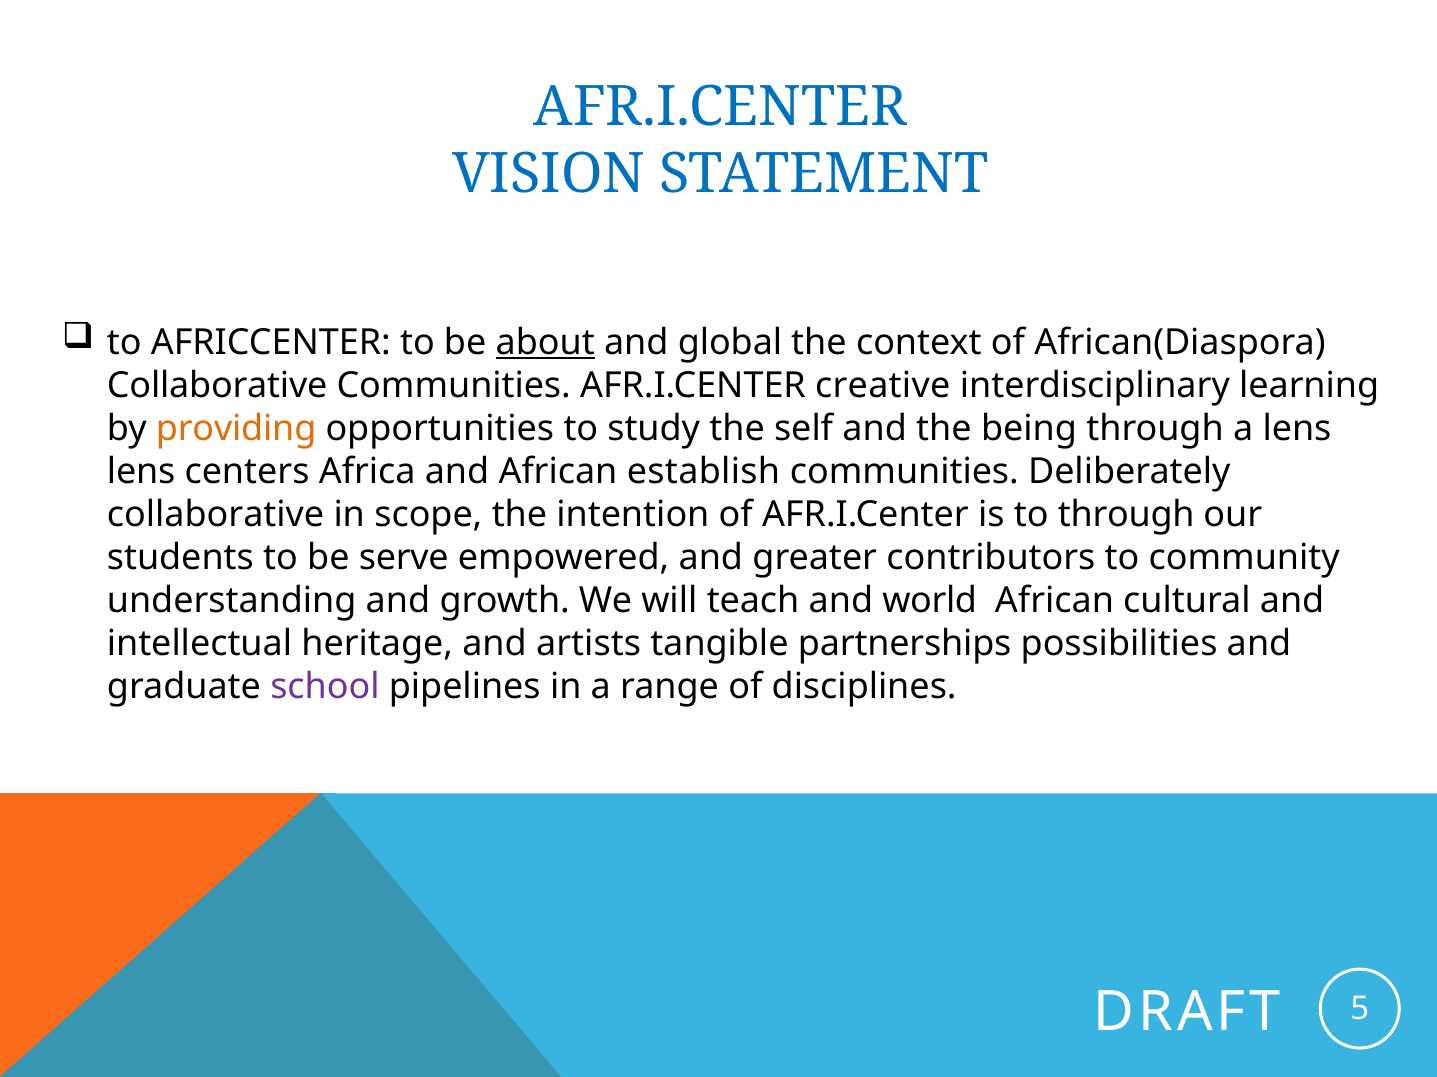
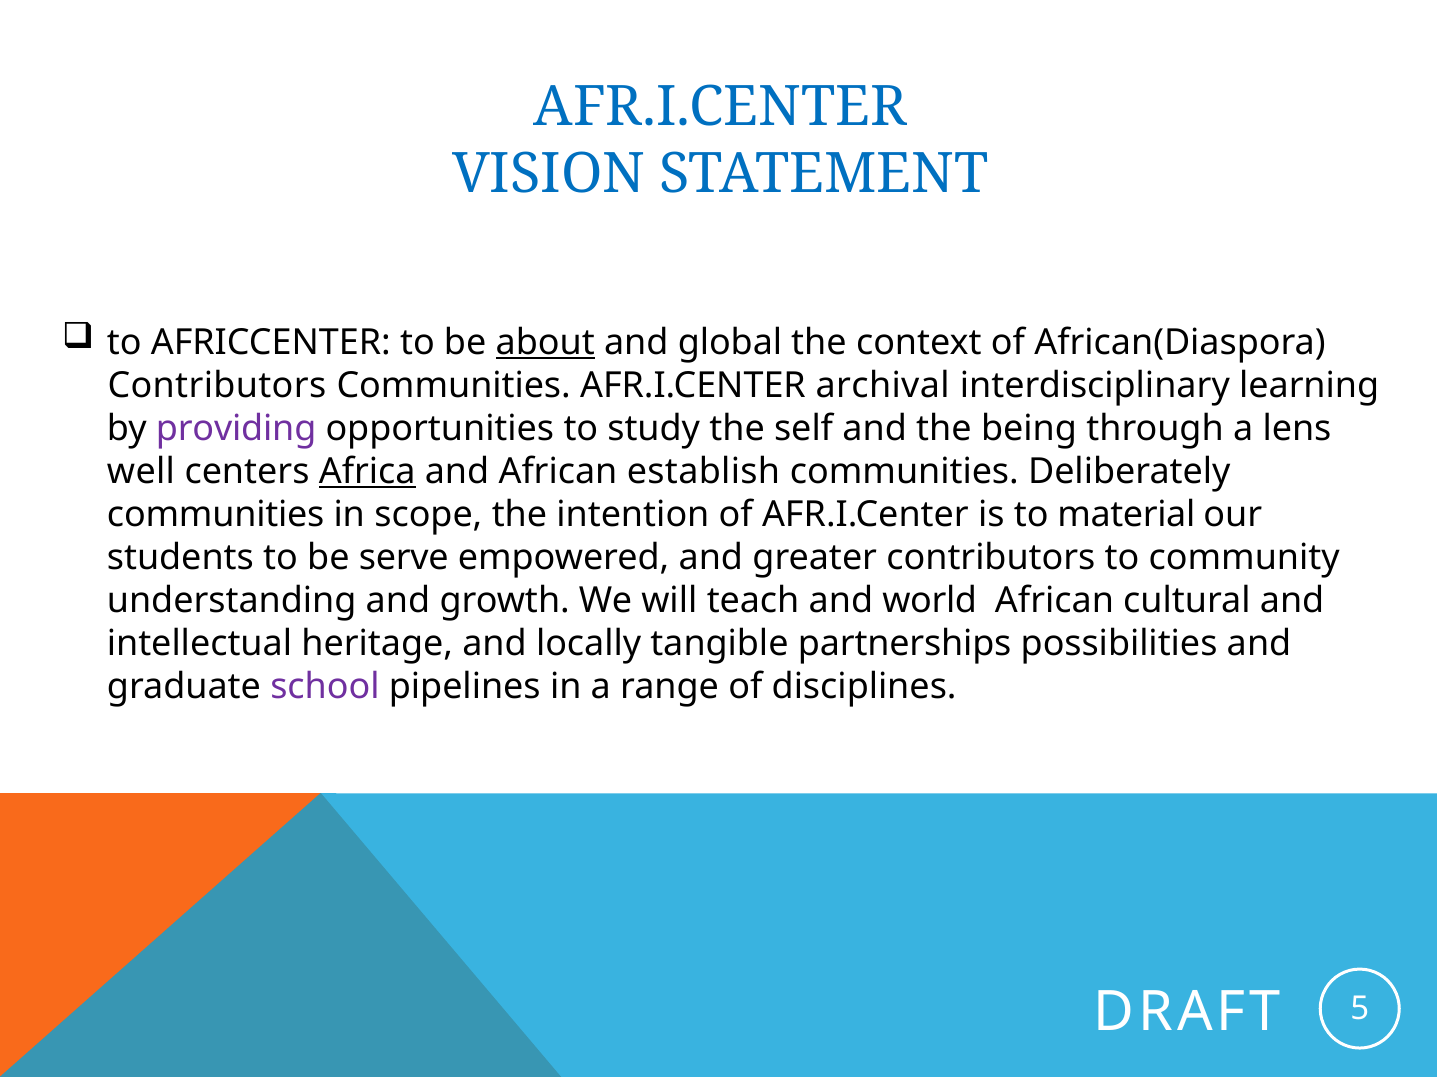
Collaborative: Collaborative -> Contributors (217, 386)
creative: creative -> archival (883, 386)
providing colour: orange -> purple (236, 429)
lens: lens -> well (141, 472)
Africa underline: none -> present (367, 472)
collaborative: collaborative -> communities (216, 515)
to through: through -> material (1126, 515)
artists: artists -> locally (589, 644)
